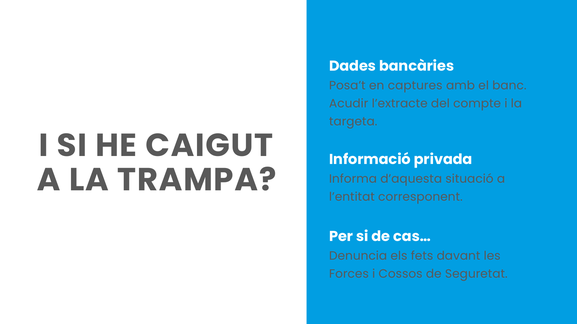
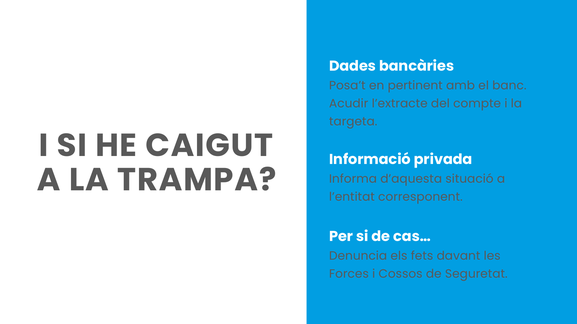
captures: captures -> pertinent (415, 86)
